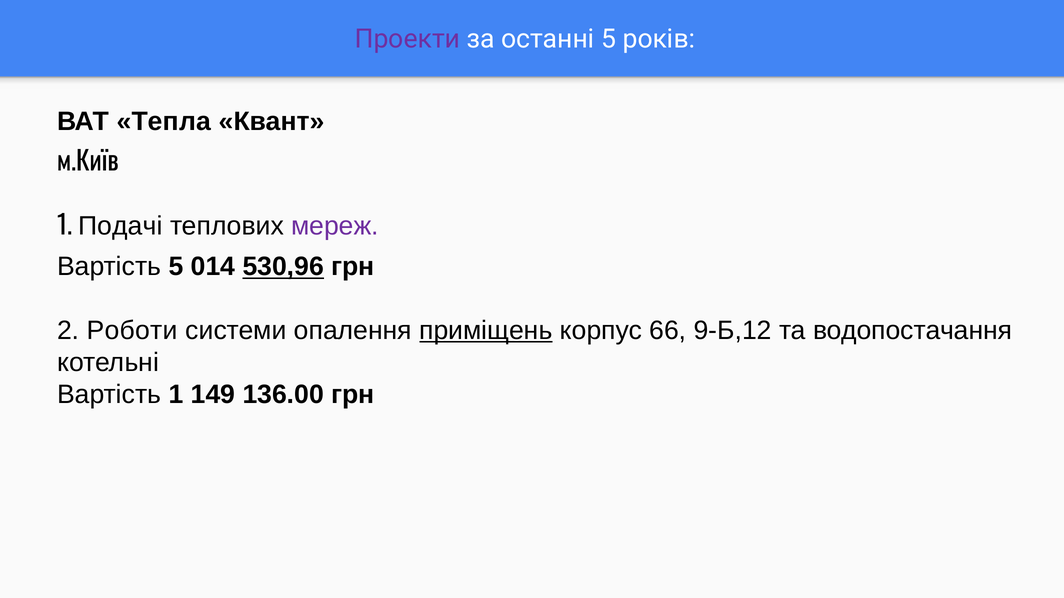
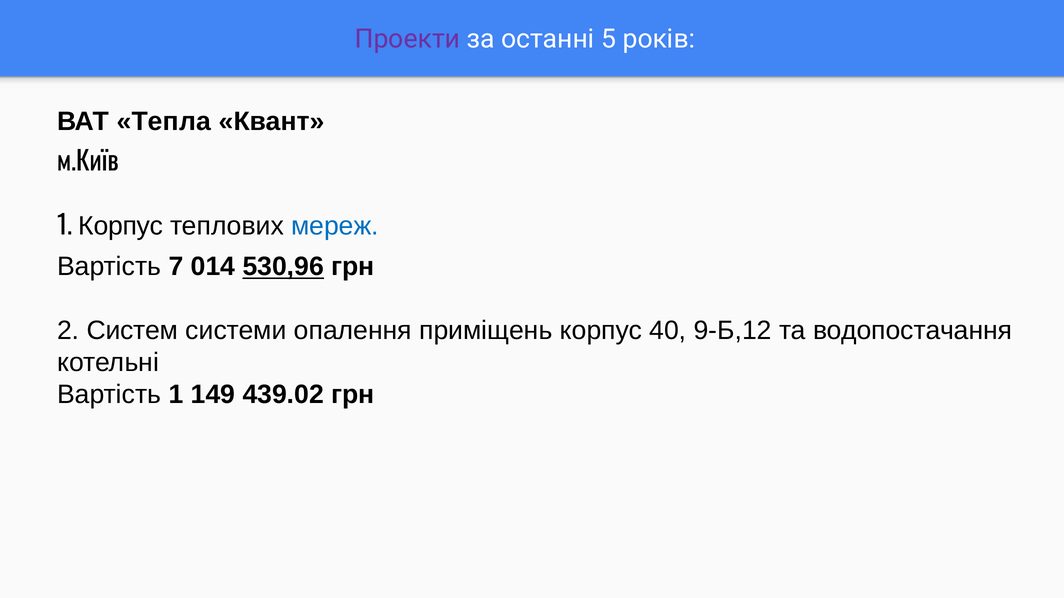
1 Подачі: Подачі -> Корпус (121, 226)
мереж colour: purple -> blue (335, 226)
Вартість 5: 5 -> 7 (176, 267)
Роботи: Роботи -> Систем (132, 331)
приміщень underline: present -> none (486, 331)
66: 66 -> 40 (668, 331)
136.00: 136.00 -> 439.02 (283, 395)
